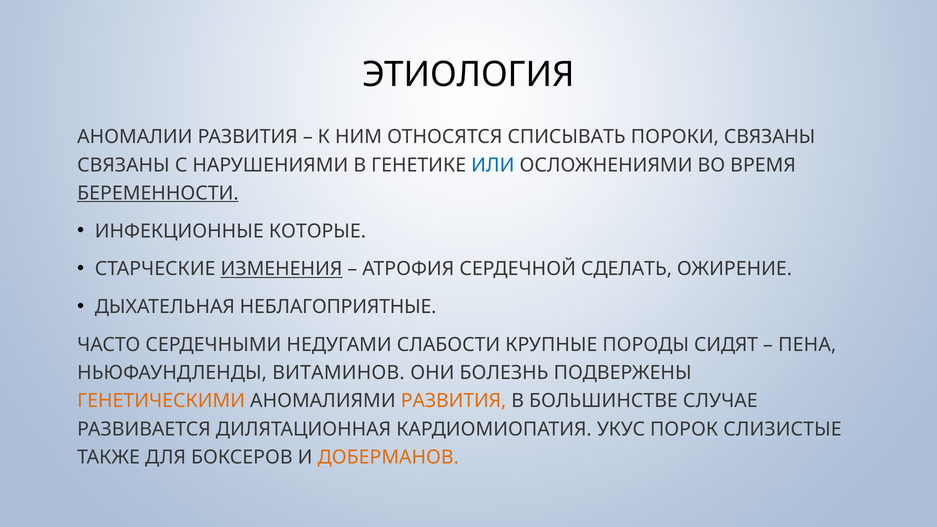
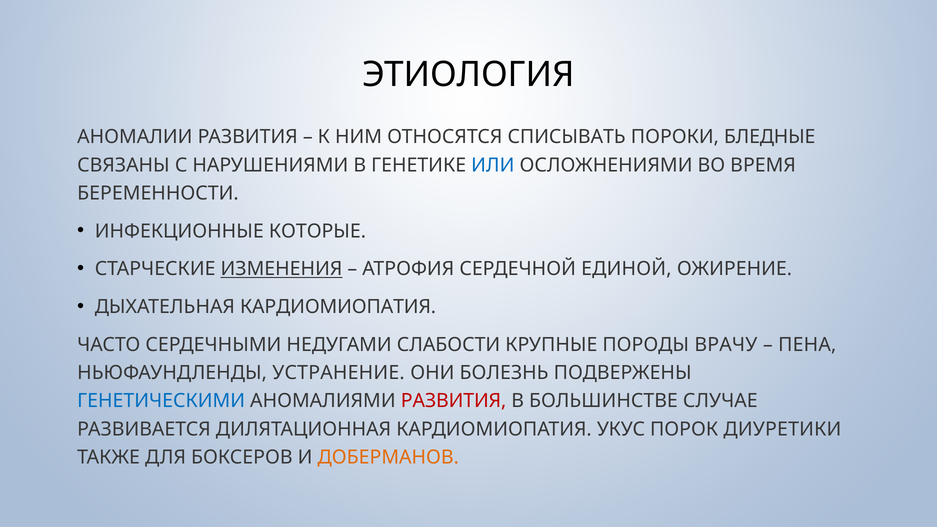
ПОРОКИ СВЯЗАНЫ: СВЯЗАНЫ -> БЛЕДНЫЕ (770, 137)
БЕРЕМЕННОСТИ underline: present -> none (158, 193)
СДЕЛАТЬ: СДЕЛАТЬ -> ЕДИНОЙ (626, 269)
ДЫХАТЕЛЬНАЯ НЕБЛАГОПРИЯТНЫЕ: НЕБЛАГОПРИЯТНЫЕ -> КАРДИОМИОПАТИЯ (338, 307)
СИДЯТ: СИДЯТ -> ВРАЧУ (726, 345)
ВИТАМИНОВ: ВИТАМИНОВ -> УСТРАНЕНИЕ (338, 373)
ГЕНЕТИЧЕСКИМИ colour: orange -> blue (161, 401)
РАЗВИТИЯ colour: orange -> red (454, 401)
СЛИЗИСТЫЕ: СЛИЗИСТЫЕ -> ДИУРЕТИКИ (782, 429)
